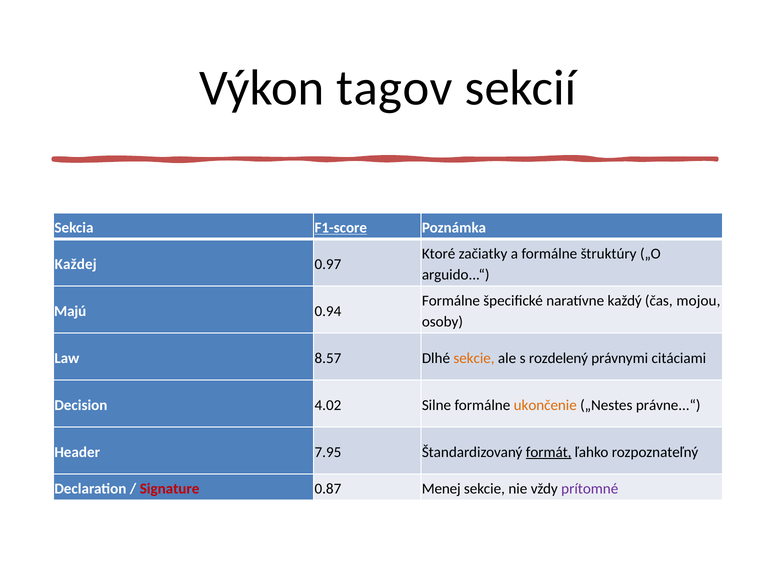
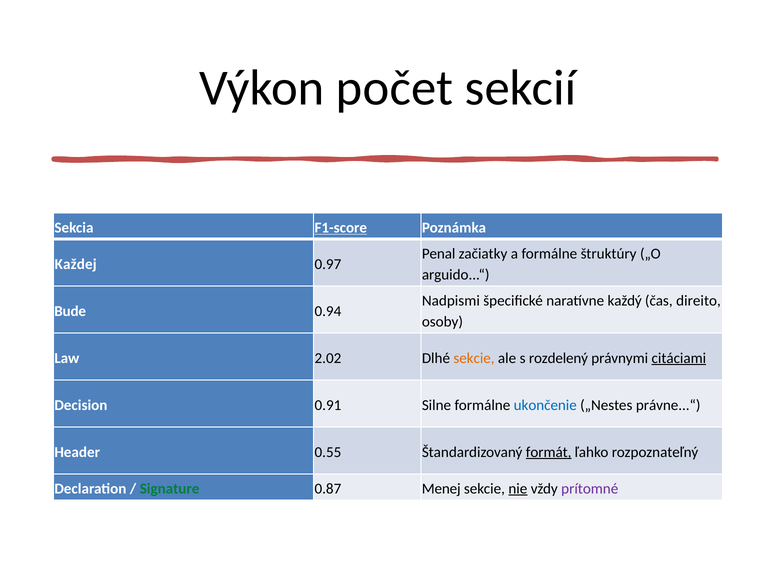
tagov: tagov -> počet (395, 88)
Ktoré: Ktoré -> Penal (439, 254)
Formálne: Formálne -> Nadpismi (451, 301)
mojou: mojou -> direito (699, 301)
Majú: Majú -> Bude (70, 311)
8.57: 8.57 -> 2.02 (328, 358)
citáciami underline: none -> present (679, 358)
4.02: 4.02 -> 0.91 (328, 405)
ukončenie colour: orange -> blue (545, 405)
7.95: 7.95 -> 0.55 (328, 452)
Signature colour: red -> green (170, 489)
nie underline: none -> present (518, 489)
